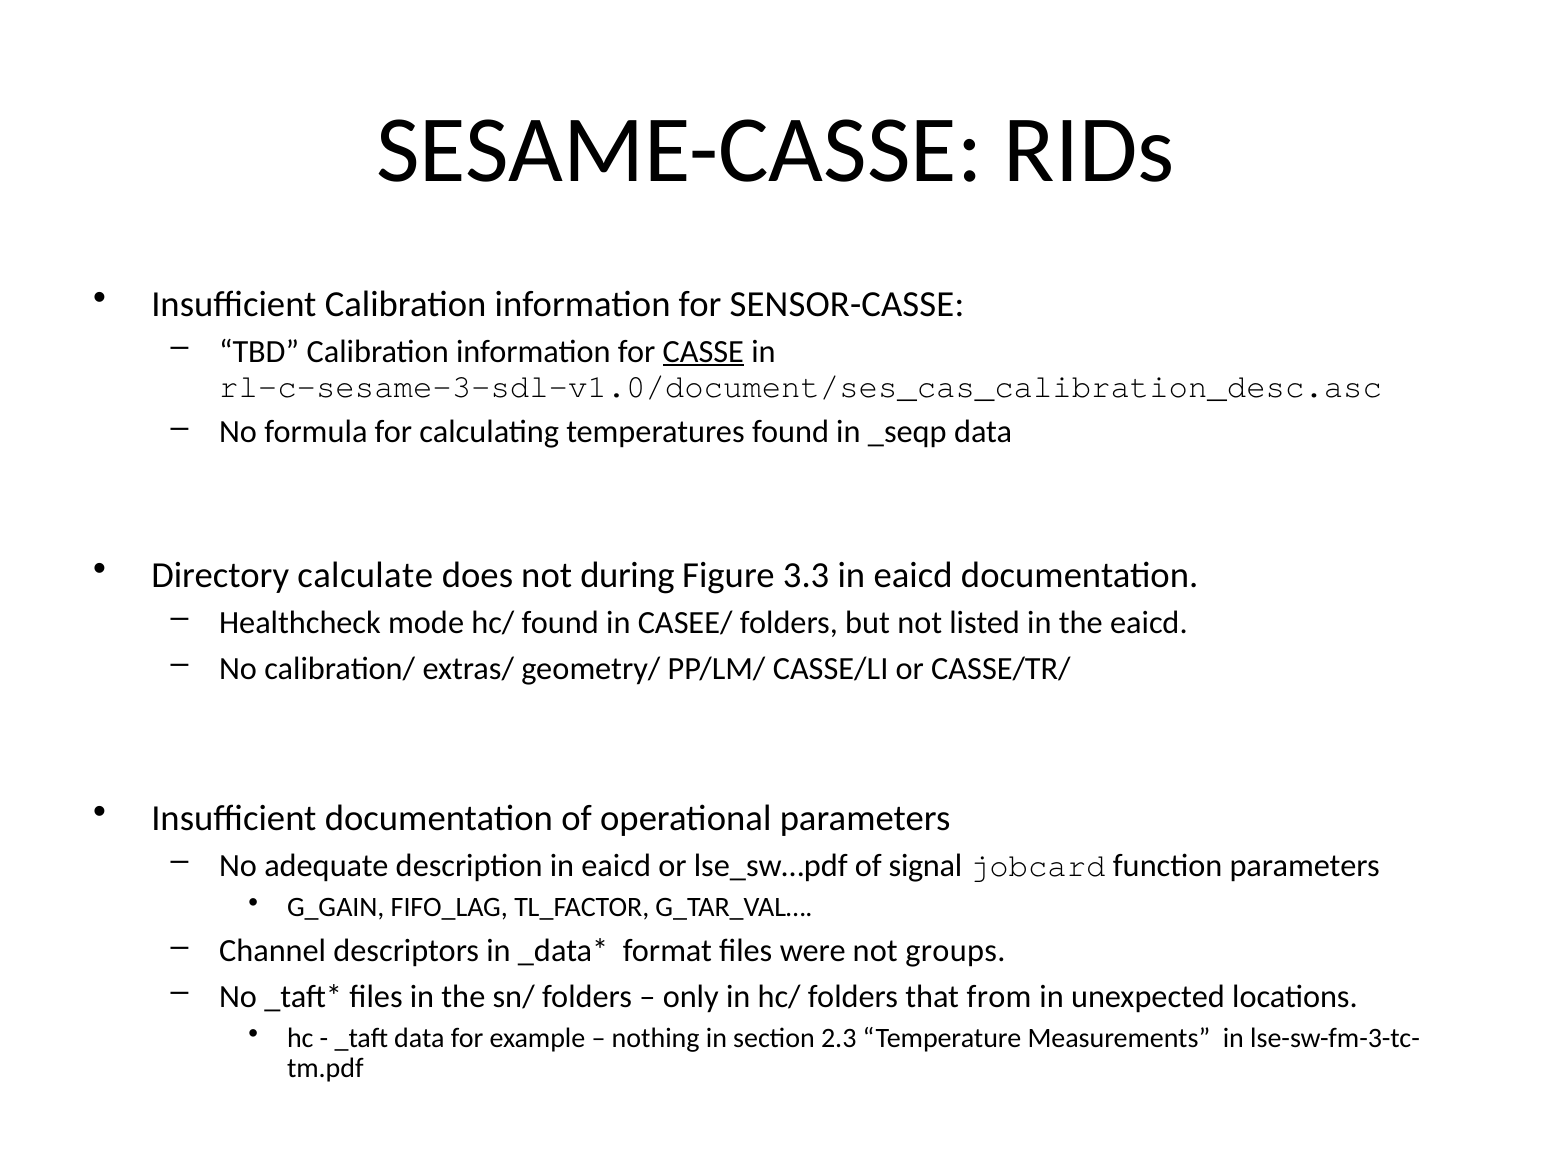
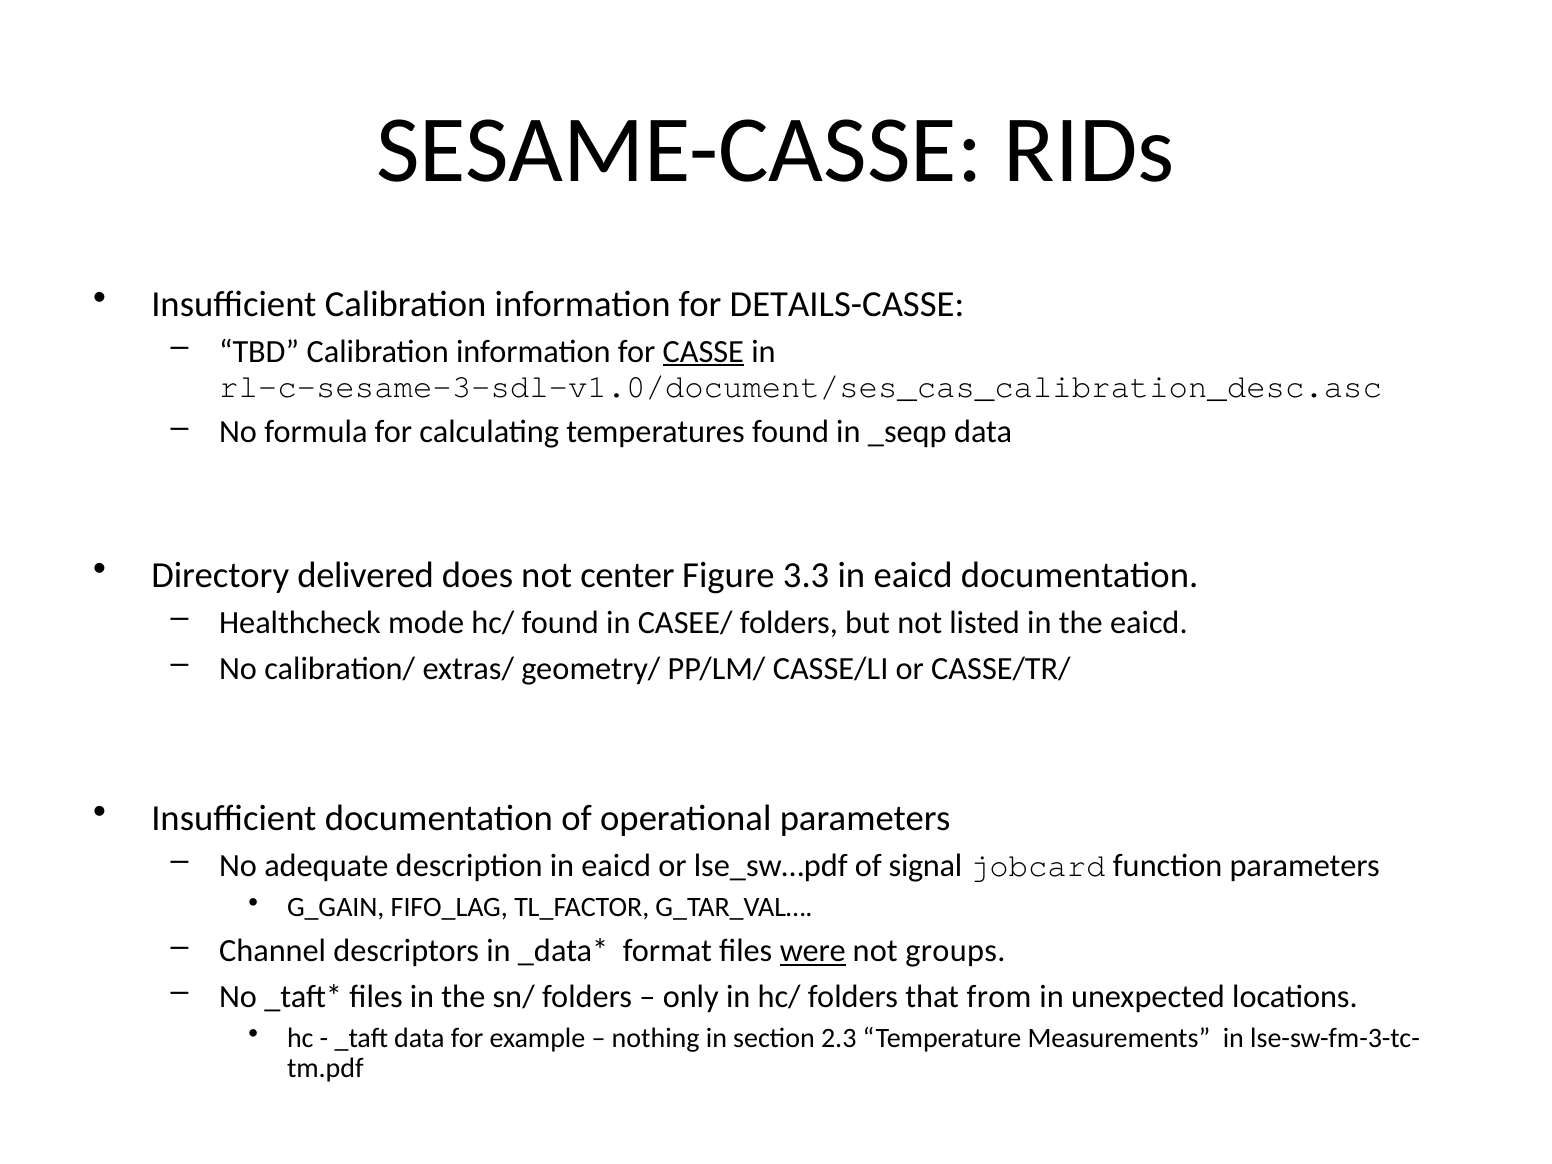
SENSOR-CASSE: SENSOR-CASSE -> DETAILS-CASSE (847, 304)
calculate: calculate -> delivered (366, 575)
during: during -> center (627, 575)
were underline: none -> present (813, 951)
